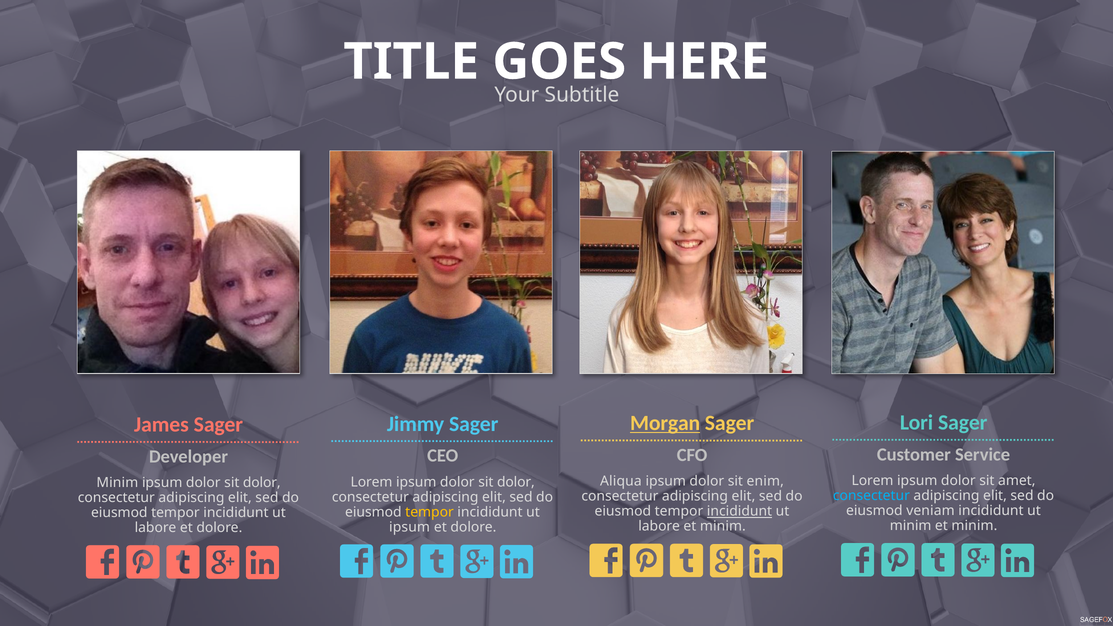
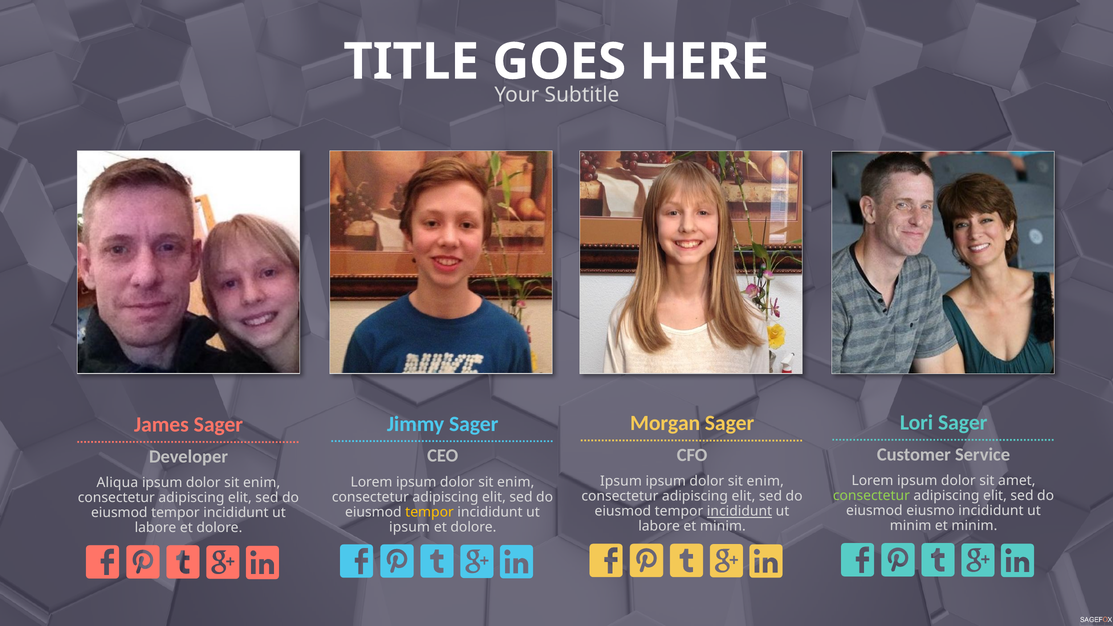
Morgan underline: present -> none (665, 423)
Aliqua: Aliqua -> Ipsum (621, 481)
dolor: dolor -> enim (516, 482)
Minim: Minim -> Aliqua (117, 483)
dolor: dolor -> enim (262, 483)
consectetur colour: light blue -> light green (871, 496)
veniam: veniam -> eiusmo (930, 511)
